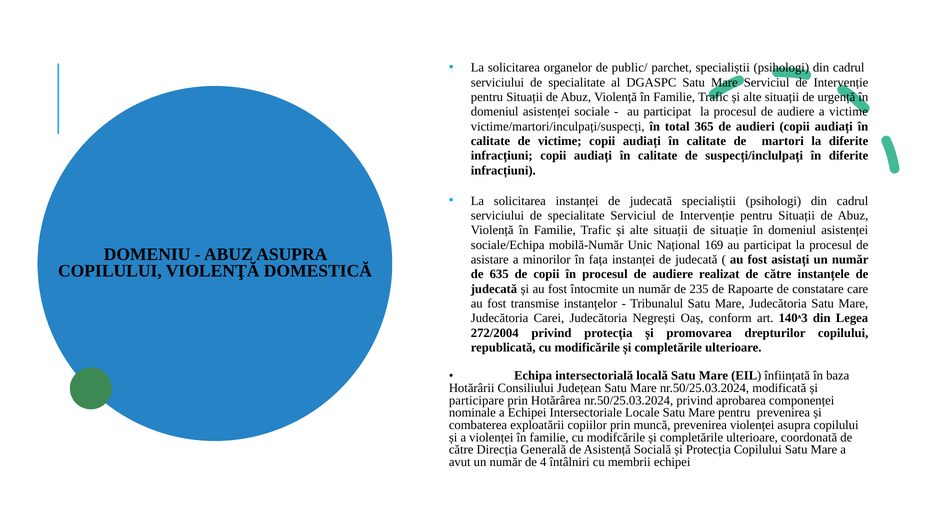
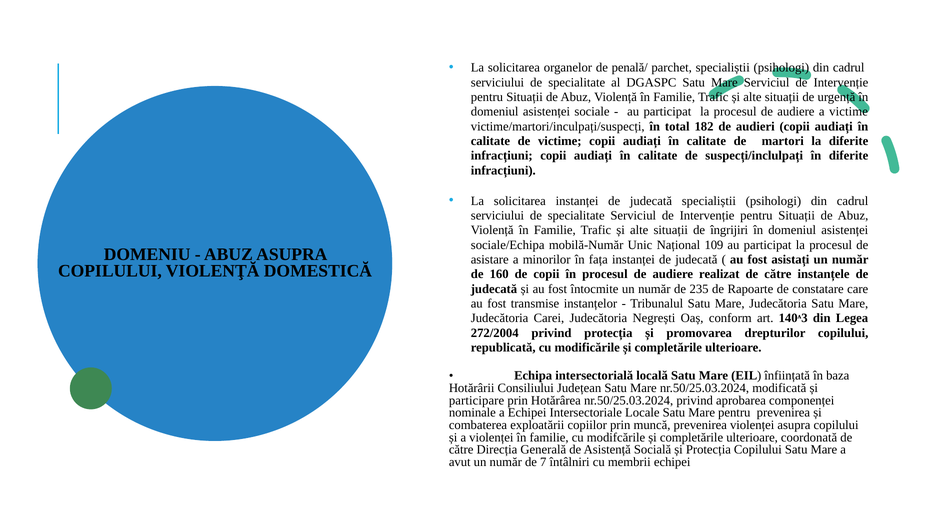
public/: public/ -> penală/ (630, 68)
365: 365 -> 182 (704, 126)
situație: situație -> îngrijiri (729, 230)
169: 169 -> 109 (714, 245)
635: 635 -> 160 (499, 274)
4: 4 -> 7 (543, 462)
